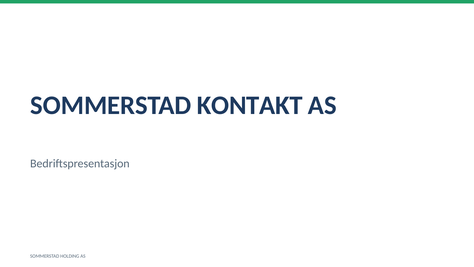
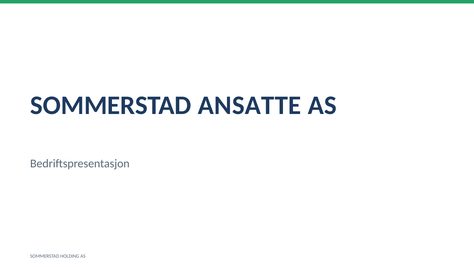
KONTAKT: KONTAKT -> ANSATTE (250, 105)
